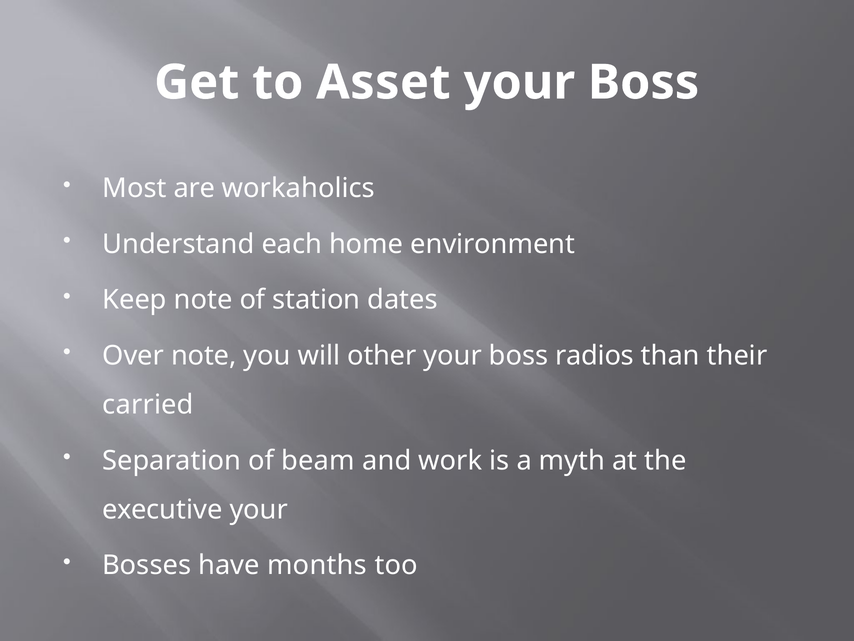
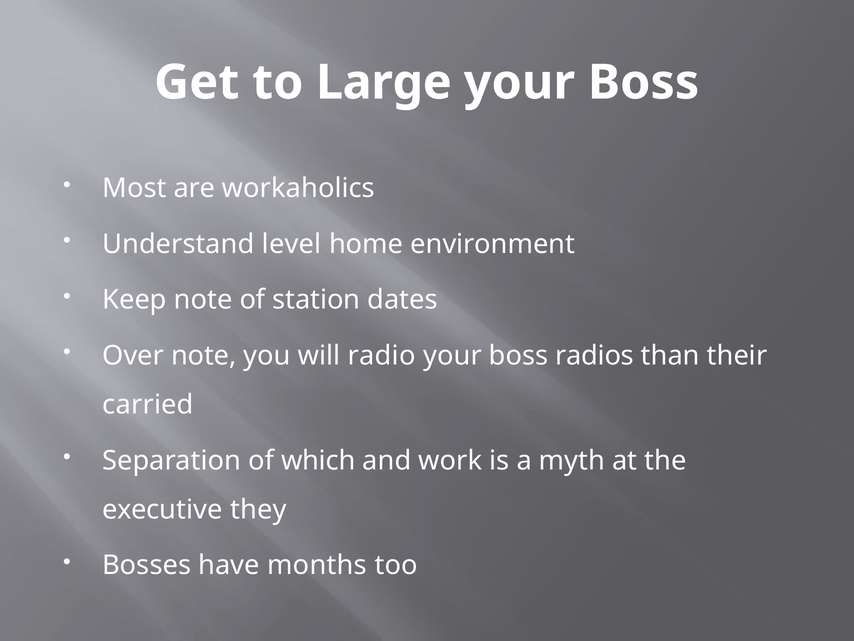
Asset: Asset -> Large (384, 82)
each: each -> level (292, 244)
other: other -> radio (382, 355)
beam: beam -> which (318, 460)
executive your: your -> they (258, 509)
